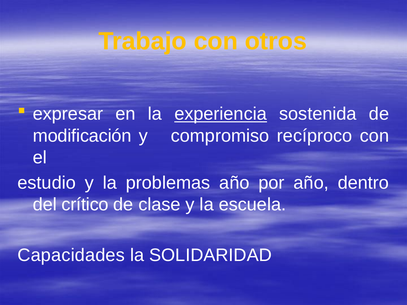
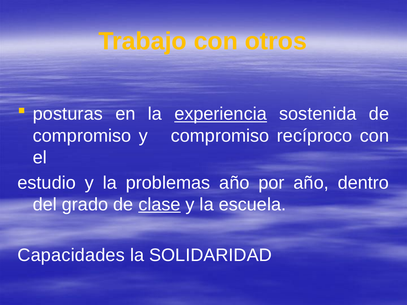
expresar: expresar -> posturas (68, 114)
modificación: modificación -> compromiso (82, 136)
crítico: crítico -> grado (85, 205)
clase underline: none -> present (159, 205)
